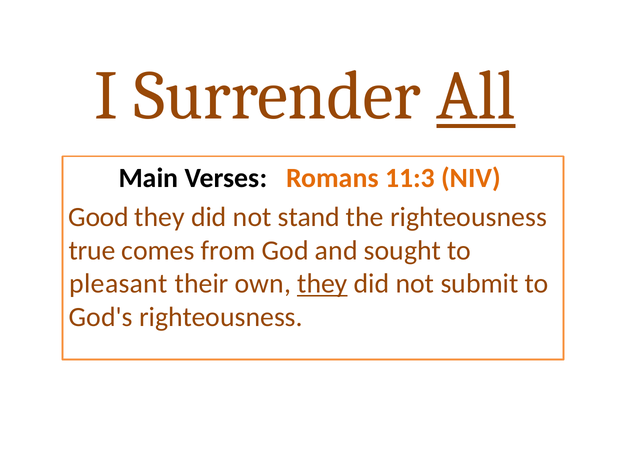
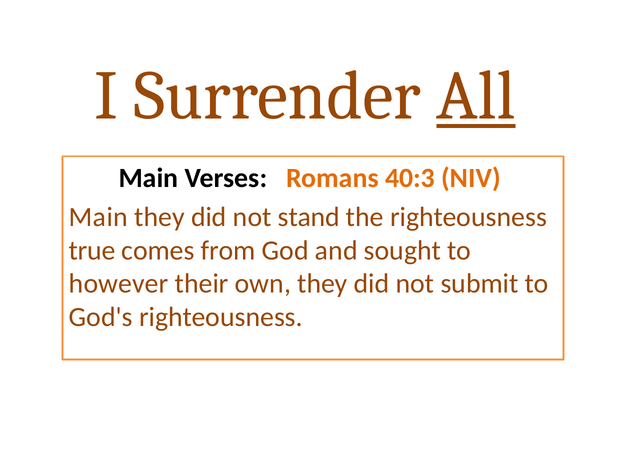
11:3: 11:3 -> 40:3 (410, 178)
Good: Good -> Main (98, 217)
pleasant: pleasant -> however (119, 284)
they underline: present -> none (322, 284)
